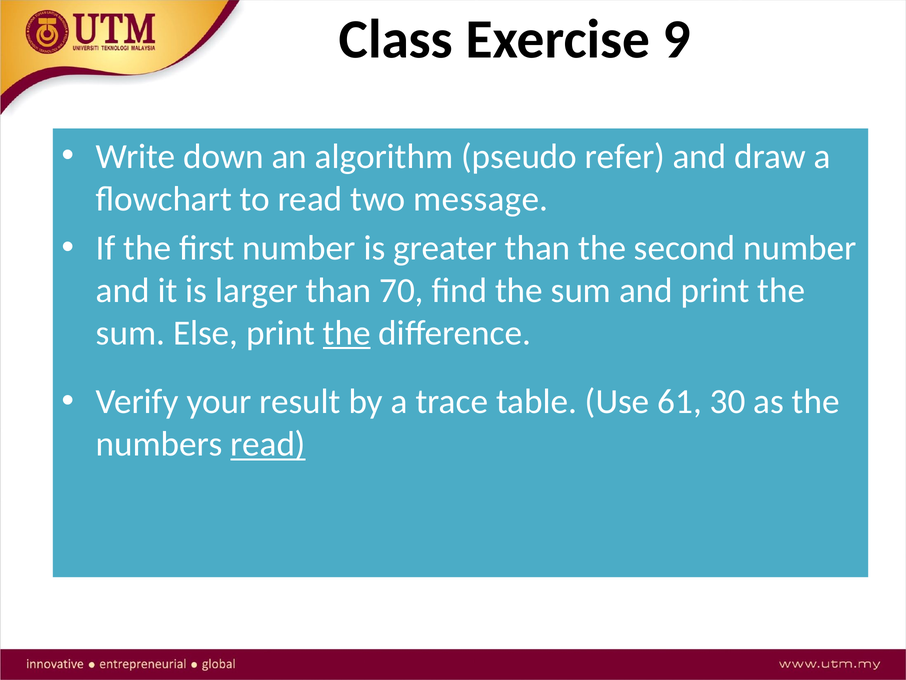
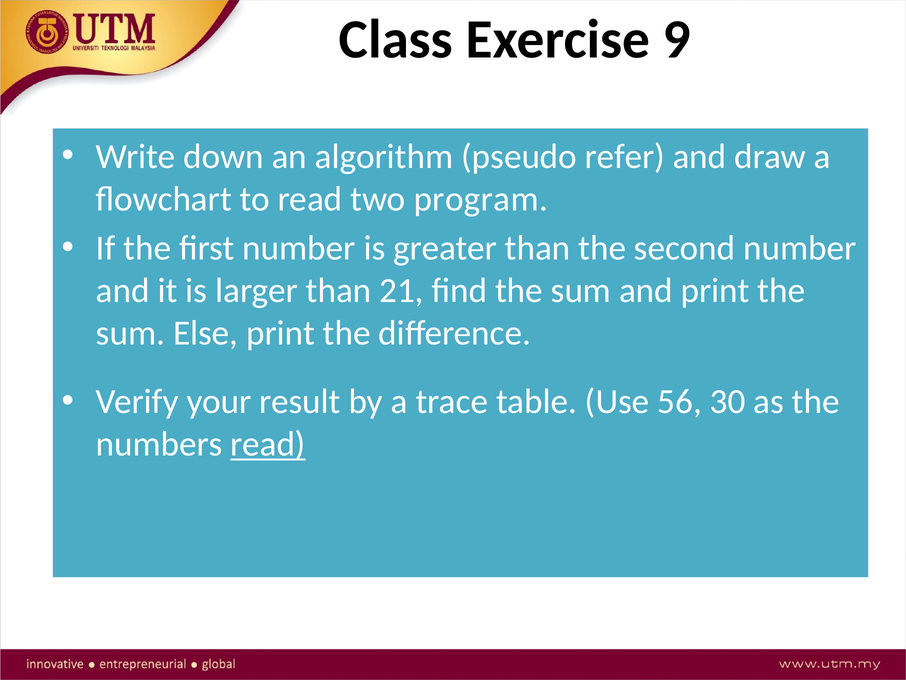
message: message -> program (481, 199)
70: 70 -> 21 (401, 290)
the underline: present -> none (347, 333)
61: 61 -> 56 (680, 402)
